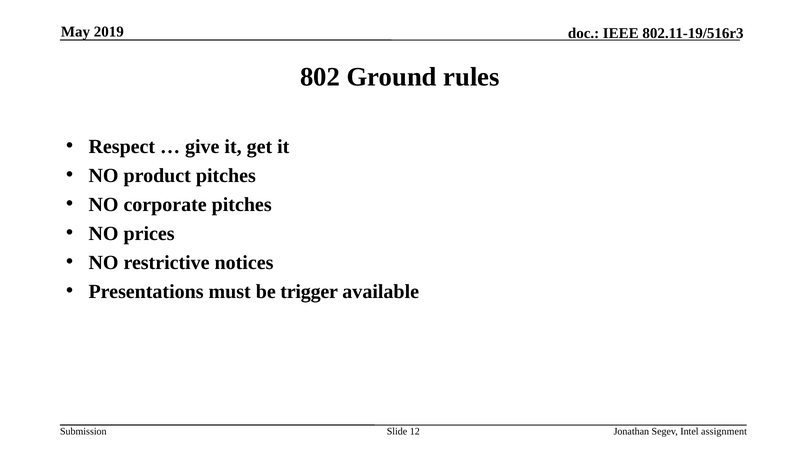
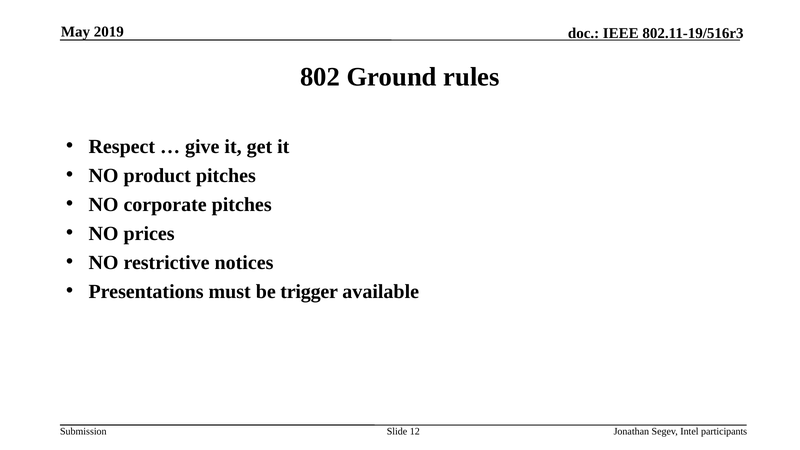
assignment: assignment -> participants (724, 432)
